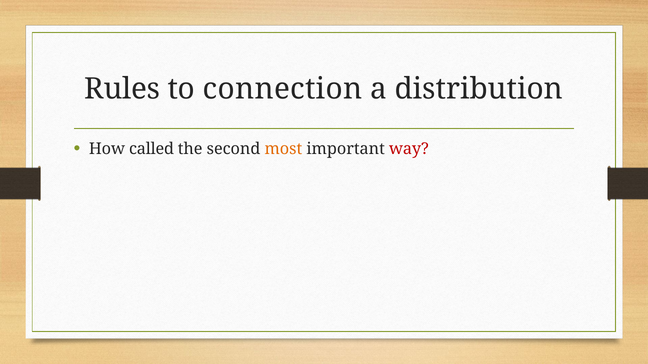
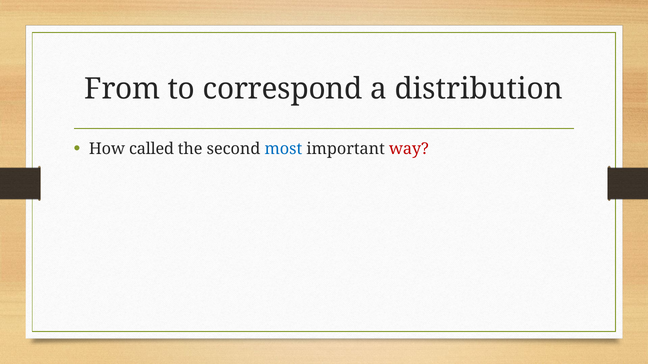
Rules: Rules -> From (122, 89)
connection: connection -> correspond (283, 89)
most colour: orange -> blue (283, 149)
